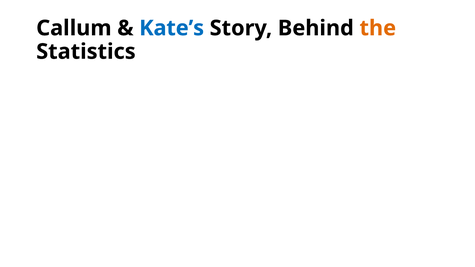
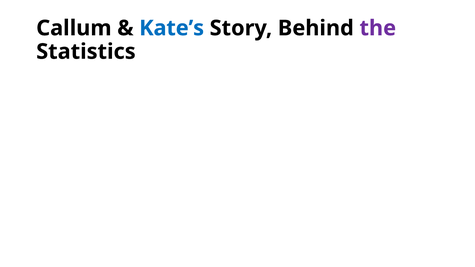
the colour: orange -> purple (378, 28)
